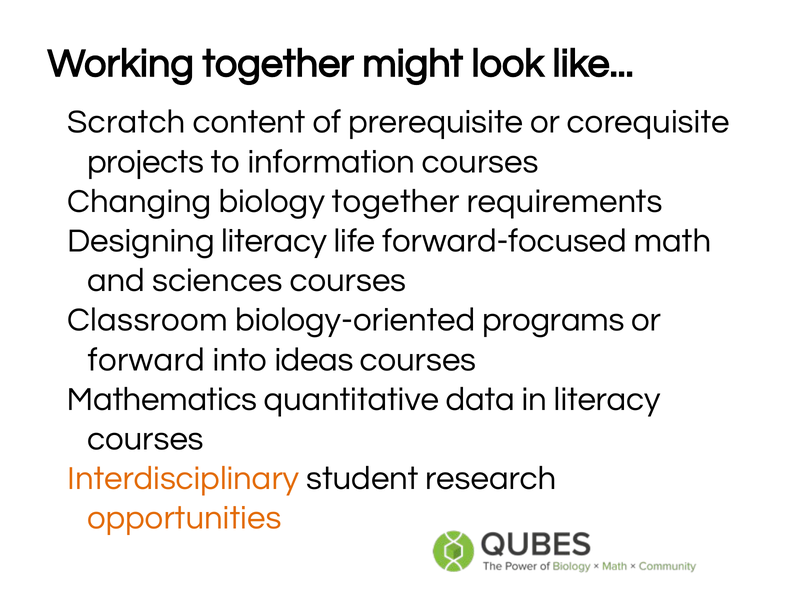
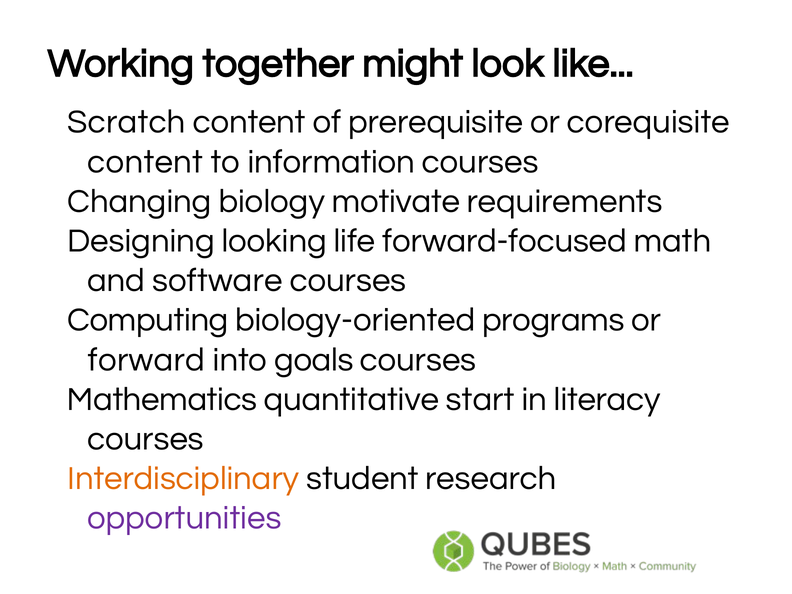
projects: projects -> content (145, 162)
biology together: together -> motivate (396, 201)
Designing literacy: literacy -> looking (274, 241)
sciences: sciences -> software (217, 281)
Classroom: Classroom -> Computing (148, 320)
ideas: ideas -> goals (314, 360)
data: data -> start (480, 399)
opportunities colour: orange -> purple (184, 518)
